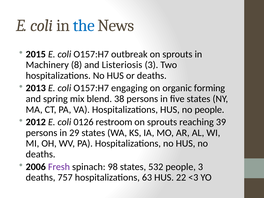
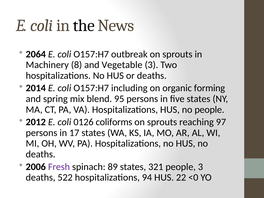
the colour: blue -> black (84, 26)
2015: 2015 -> 2064 (36, 54)
Listeriosis: Listeriosis -> Vegetable (122, 65)
2013: 2013 -> 2014 (36, 88)
engaging: engaging -> including (129, 88)
38: 38 -> 95 (119, 99)
restroom: restroom -> coliforms (114, 122)
39: 39 -> 97 (221, 122)
29: 29 -> 17 (74, 133)
98: 98 -> 89 (113, 167)
532: 532 -> 321 (156, 167)
757: 757 -> 522 (65, 177)
63: 63 -> 94 (147, 177)
<3: <3 -> <0 (193, 177)
